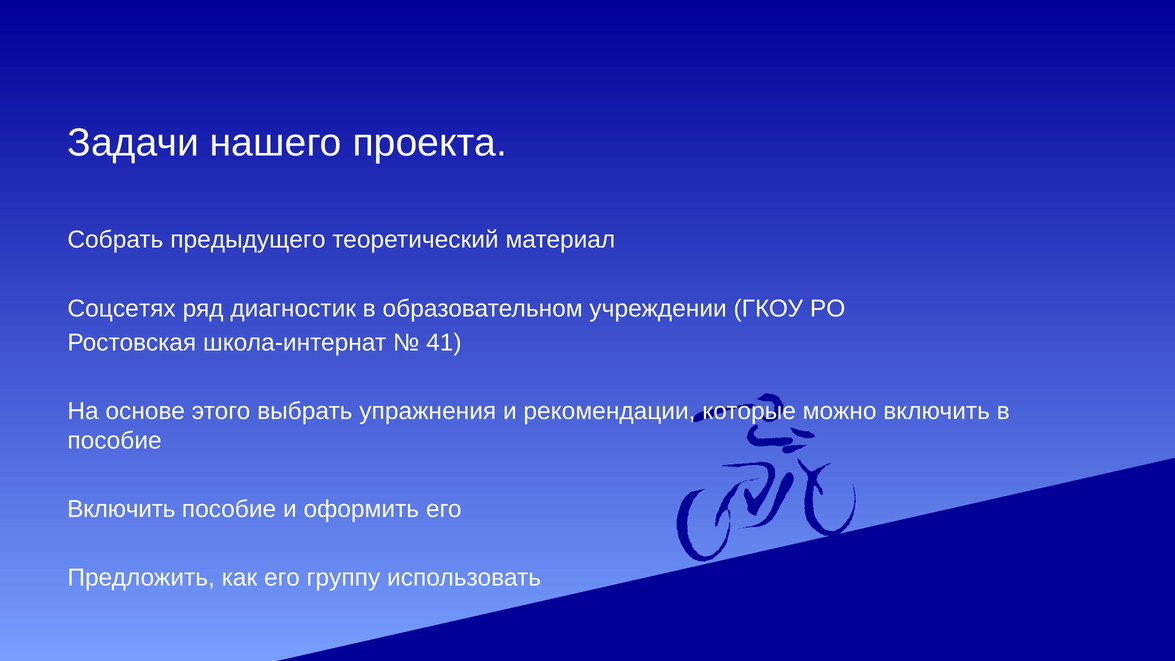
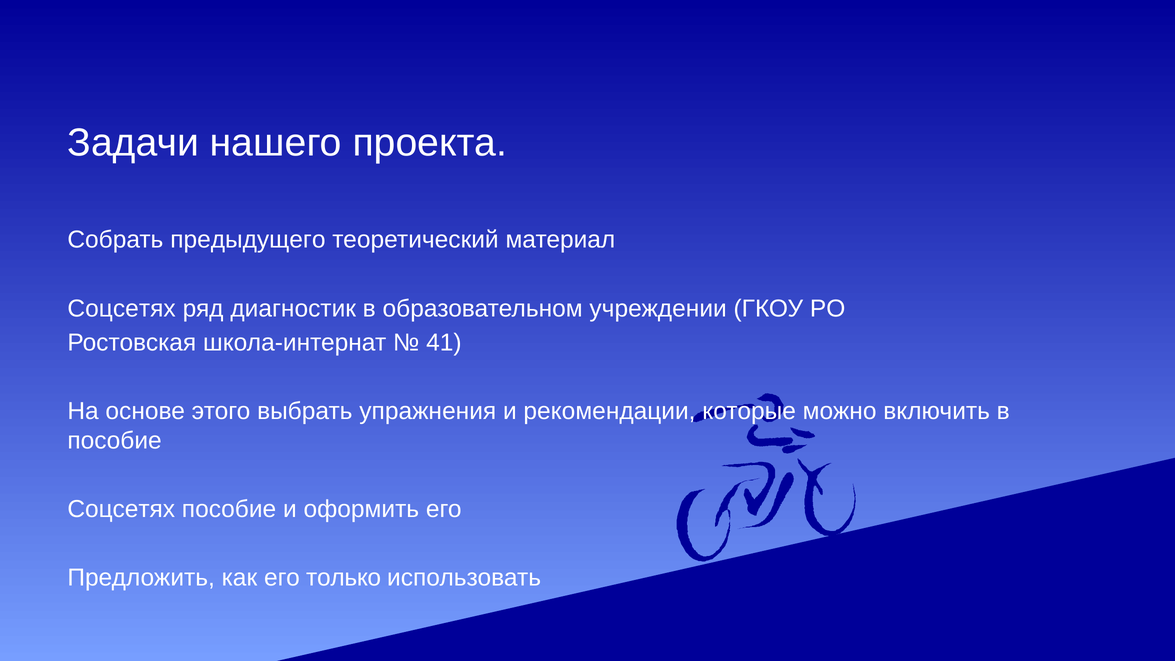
Включить: Включить -> Соцсетях (121, 509)
группу: группу -> только (344, 578)
